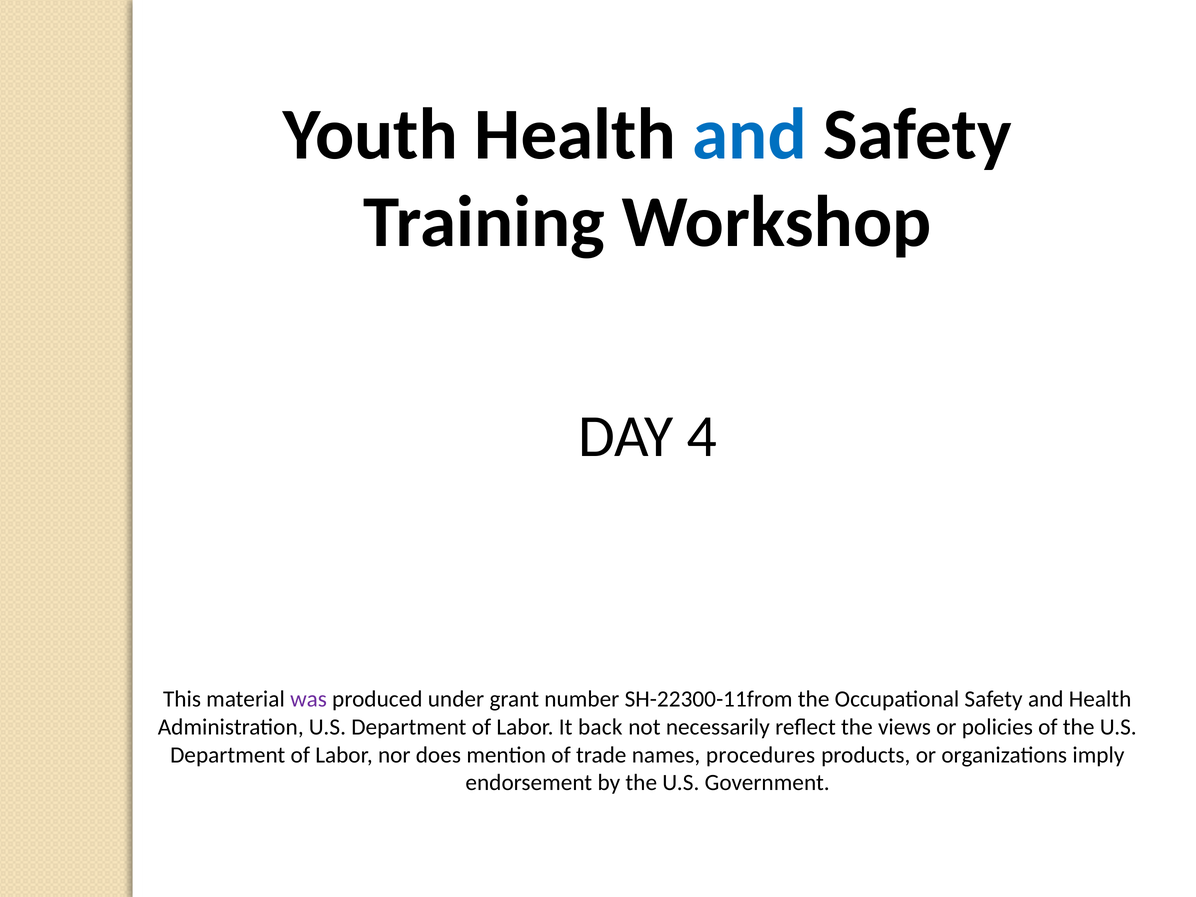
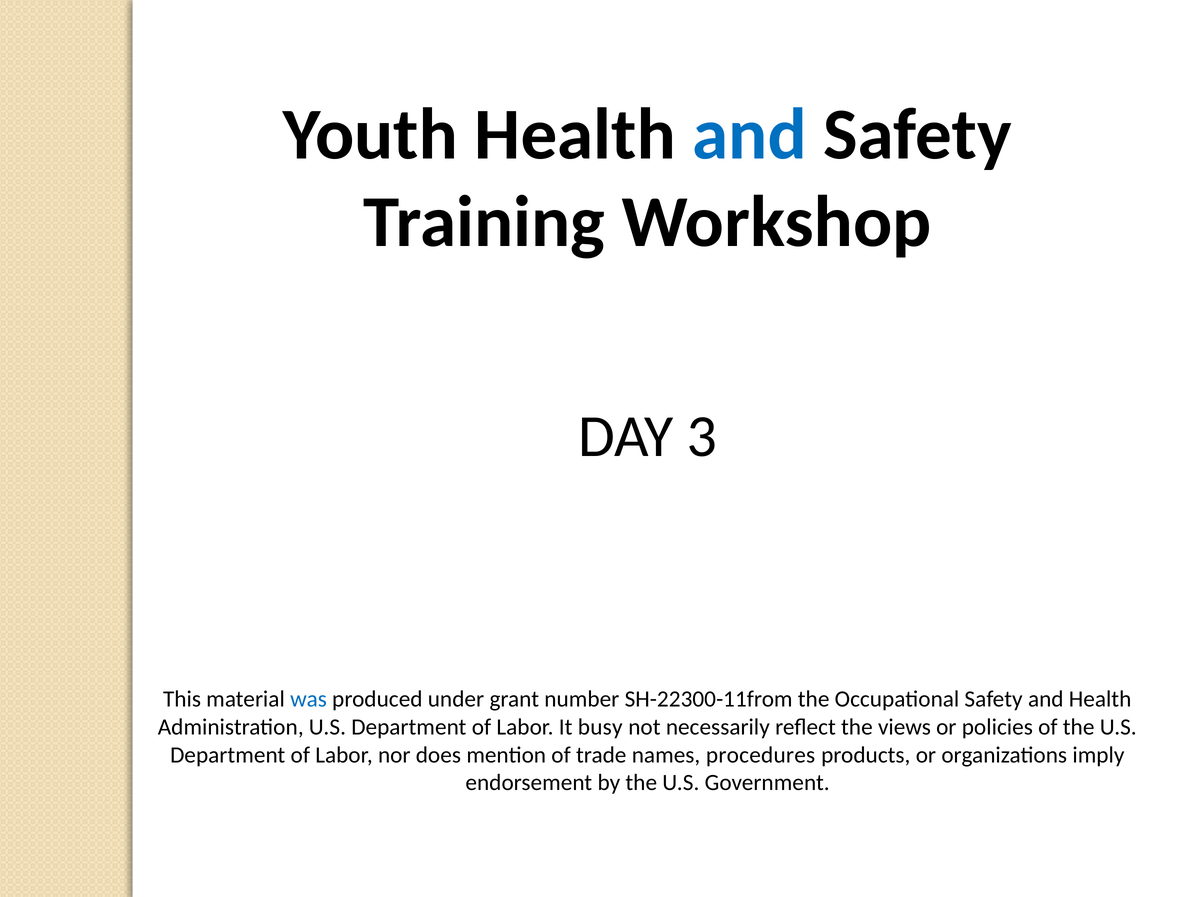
4: 4 -> 3 (702, 436)
was colour: purple -> blue (309, 699)
back: back -> busy (600, 727)
